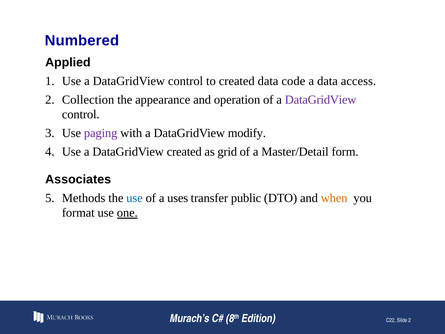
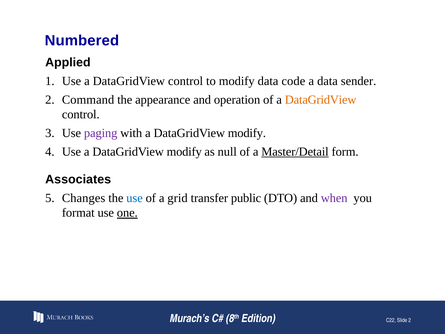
to created: created -> modify (237, 81)
access: access -> sender (359, 81)
Collection: Collection -> Command (88, 100)
DataGridView colour: purple -> orange (321, 100)
Use a DataGridView created: created -> modify (184, 151)
grid: grid -> null (227, 151)
Master/Detail underline: none -> present (295, 151)
Methods: Methods -> Changes (84, 198)
uses: uses -> grid (178, 198)
when colour: orange -> purple (334, 198)
